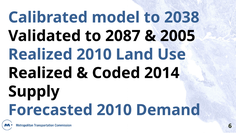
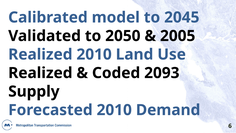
2038: 2038 -> 2045 (182, 17)
2087: 2087 -> 2050 (123, 36)
2014: 2014 -> 2093 (162, 73)
